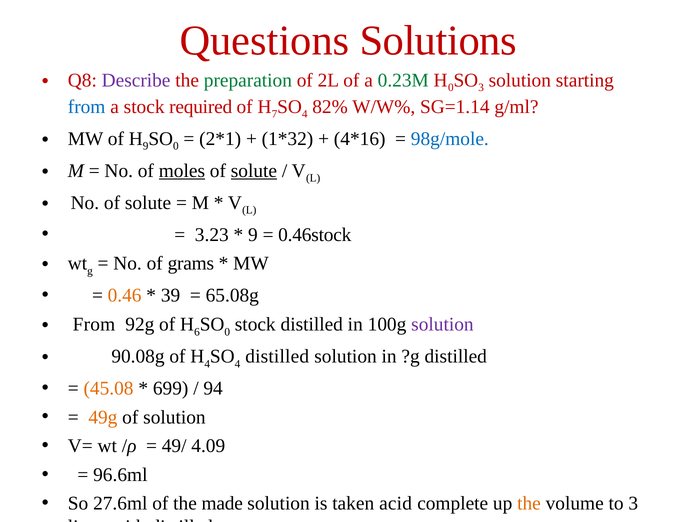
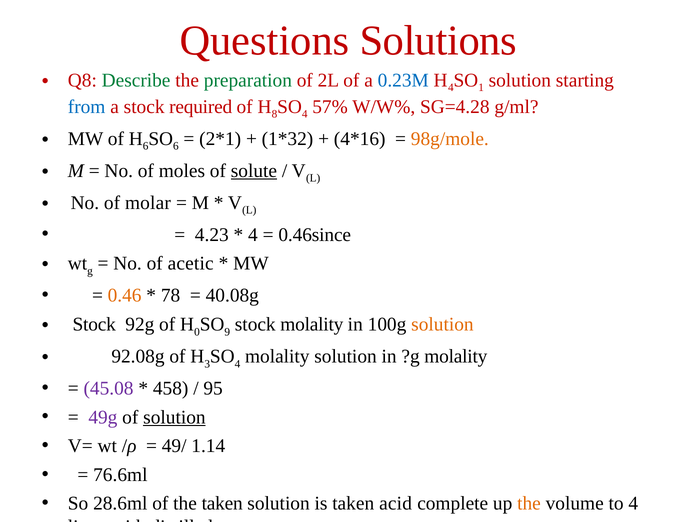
Describe colour: purple -> green (136, 80)
0.23M colour: green -> blue (403, 80)
0: 0 -> 4 (451, 88)
SO 3: 3 -> 1 (481, 88)
7: 7 -> 8 (274, 114)
82%: 82% -> 57% (330, 107)
SG=1.14: SG=1.14 -> SG=4.28 (455, 107)
9: 9 -> 6 (146, 146)
0: 0 -> 6 (176, 146)
98g/mole colour: blue -> orange (450, 139)
moles underline: present -> none (182, 171)
No of solute: solute -> molar (148, 203)
3.23: 3.23 -> 4.23 (212, 235)
9: 9 -> 4 (253, 235)
0.46stock: 0.46stock -> 0.46since (315, 235)
grams: grams -> acetic (191, 263)
39: 39 -> 78 (171, 295)
65.08g: 65.08g -> 40.08g (232, 295)
From: From -> Stock (94, 324)
6: 6 -> 0 (197, 332)
0: 0 -> 9 (227, 332)
stock distilled: distilled -> molality (312, 324)
solution colour: purple -> orange (442, 324)
90.08g: 90.08g -> 92.08g (138, 356)
4: 4 -> 3 (207, 364)
4 distilled: distilled -> molality (277, 356)
?g distilled: distilled -> molality (456, 356)
45.08 colour: orange -> purple (109, 388)
699: 699 -> 458 (171, 388)
94: 94 -> 95 (213, 388)
49g colour: orange -> purple (103, 417)
solution underline: none -> present (174, 417)
4.09: 4.09 -> 1.14 (208, 446)
96.6ml: 96.6ml -> 76.6ml (120, 475)
27.6ml: 27.6ml -> 28.6ml (120, 504)
the made: made -> taken (222, 504)
to 3: 3 -> 4 (633, 504)
